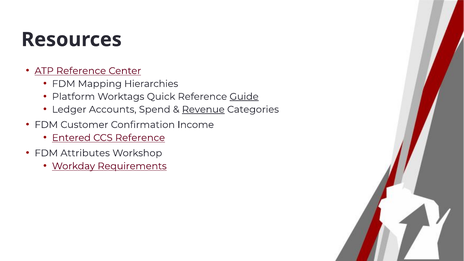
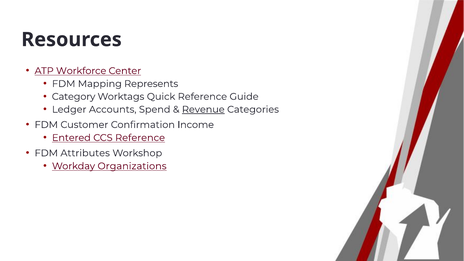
ATP Reference: Reference -> Workforce (81, 71)
Hierarchies: Hierarchies -> Represents (151, 84)
Platform: Platform -> Category (74, 97)
Guide underline: present -> none (244, 97)
Requirements: Requirements -> Organizations (132, 166)
